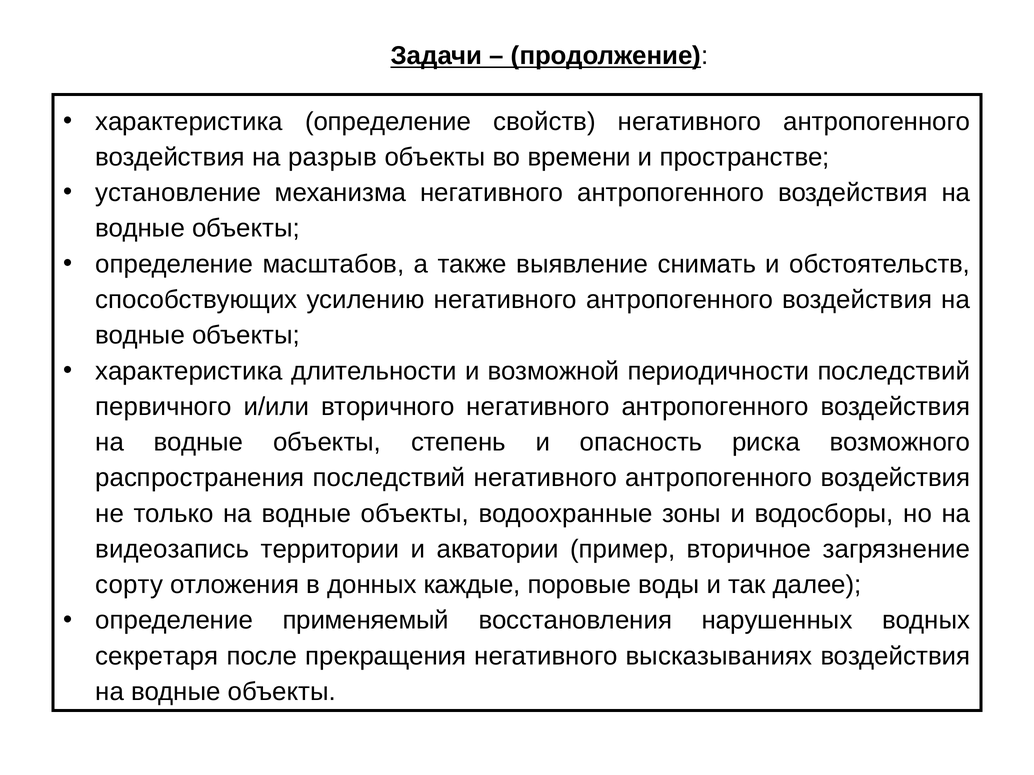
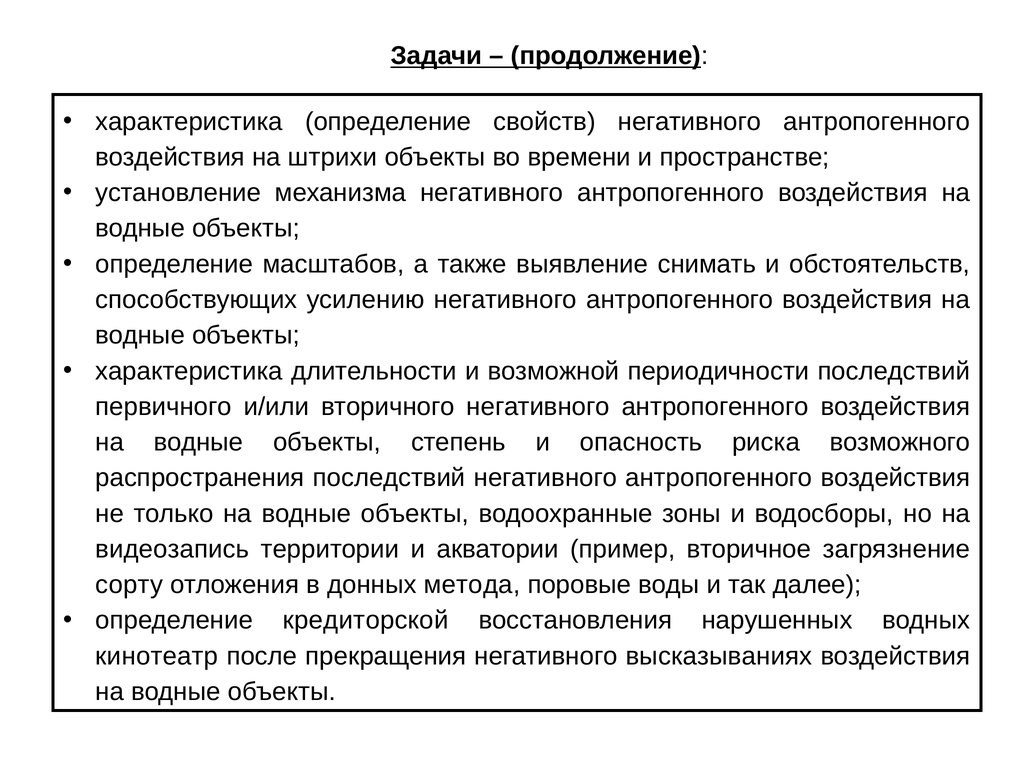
разрыв: разрыв -> штрихи (333, 157)
каждые: каждые -> метода (472, 585)
применяемый: применяемый -> кредиторской (366, 621)
секретаря: секретаря -> кинотеатр (157, 657)
